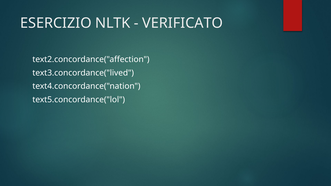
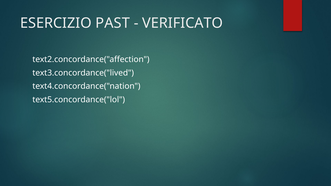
NLTK: NLTK -> PAST (113, 23)
